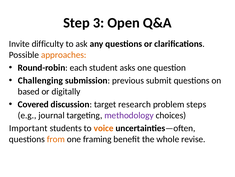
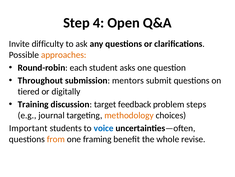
3: 3 -> 4 (99, 23)
Challenging: Challenging -> Throughout (40, 80)
previous: previous -> mentors (128, 80)
based: based -> tiered (29, 91)
Covered: Covered -> Training (33, 104)
research: research -> feedback (135, 104)
methodology colour: purple -> orange (129, 115)
voice colour: orange -> blue (104, 128)
